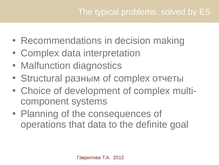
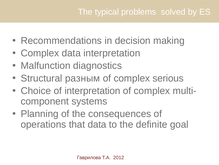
отчеты: отчеты -> serious (168, 78)
of development: development -> interpretation (92, 90)
